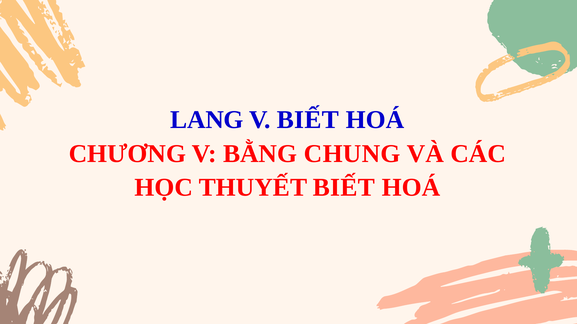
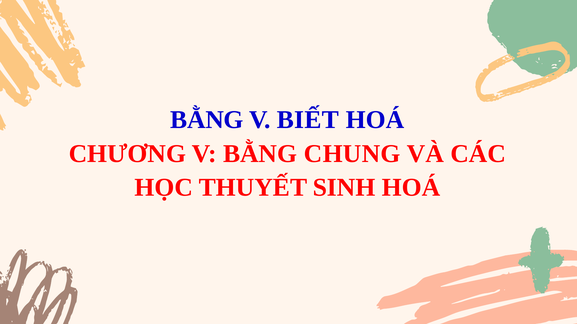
LANG: LANG -> BẰNG (207, 120)
THUYẾT BIẾT: BIẾT -> SINH (344, 188)
